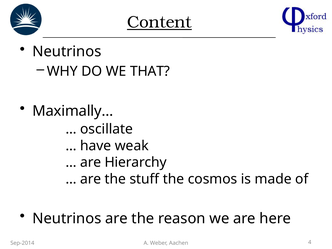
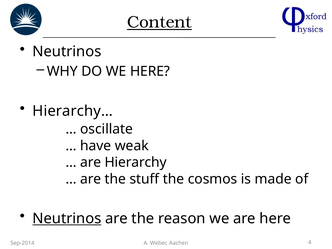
WE THAT: THAT -> HERE (150, 71)
Maximally…: Maximally… -> Hierarchy… (73, 111)
Neutrinos underline: none -> present (67, 218)
